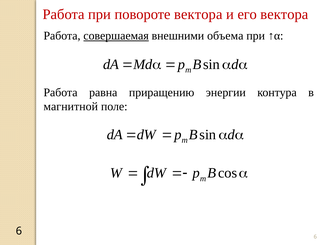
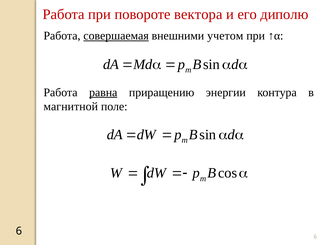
его вектора: вектора -> диполю (284, 14)
объема: объема -> учетом (225, 36)
равна underline: none -> present (103, 92)
